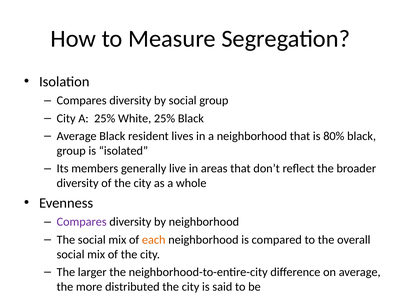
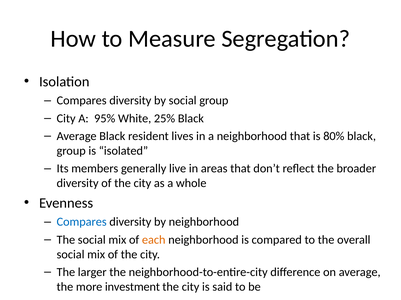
A 25%: 25% -> 95% (105, 119)
Compares colour: purple -> blue (82, 223)
distributed: distributed -> investment (132, 288)
